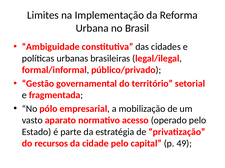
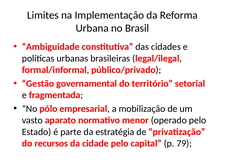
acesso: acesso -> menor (135, 121)
49: 49 -> 79 (184, 144)
